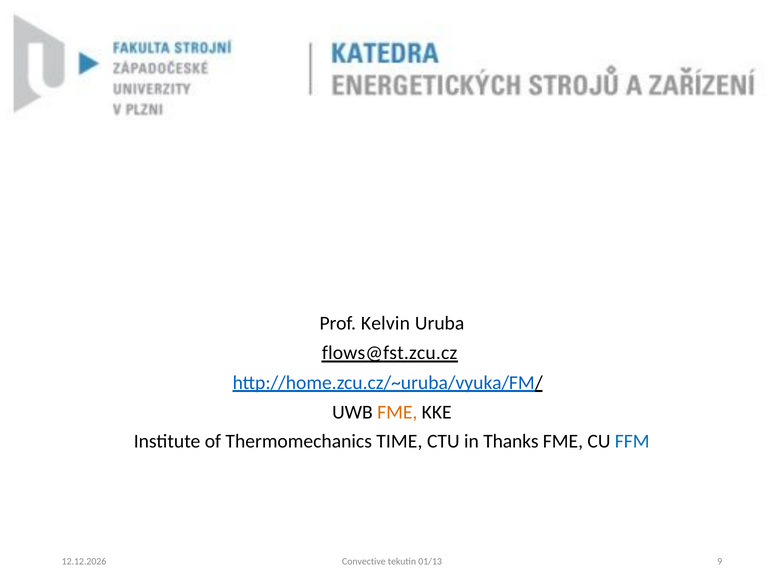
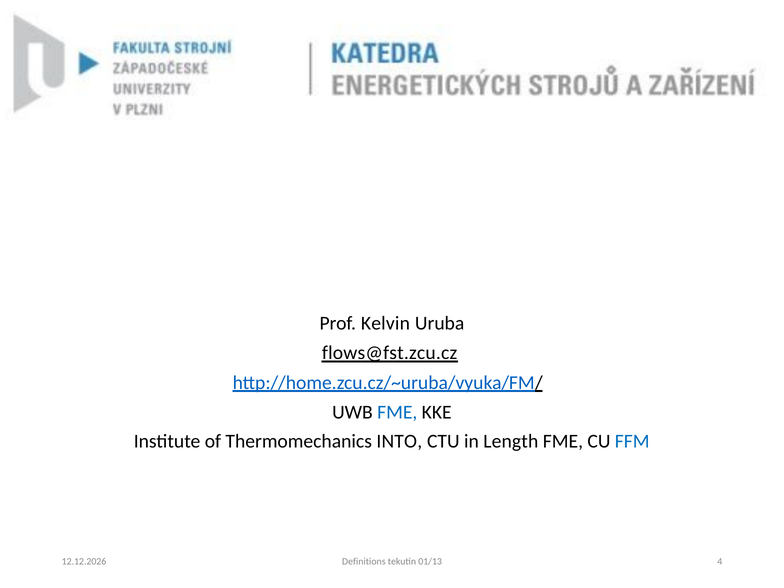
FME colour: orange -> blue (397, 412)
TIME: TIME -> INTO (399, 441)
Thanks: Thanks -> Length (511, 441)
Convective: Convective -> Definitions (364, 561)
9: 9 -> 4 (720, 561)
